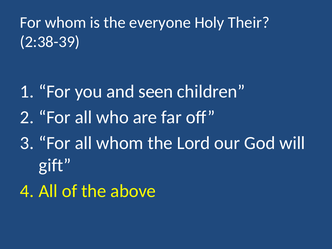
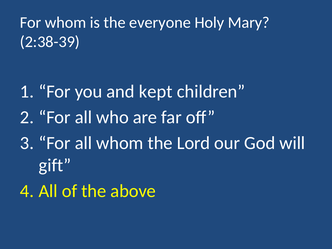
Their: Their -> Mary (249, 22)
seen: seen -> kept (156, 91)
